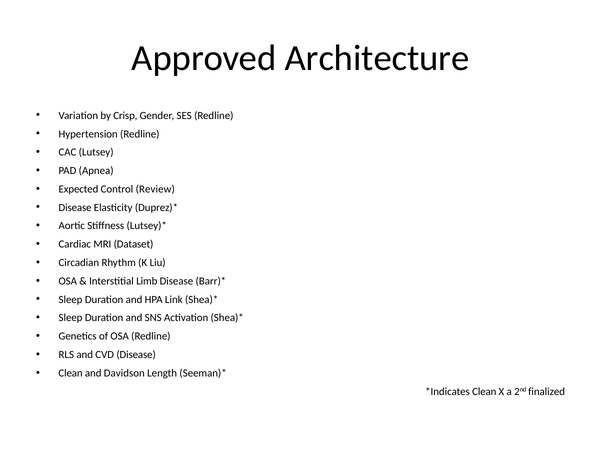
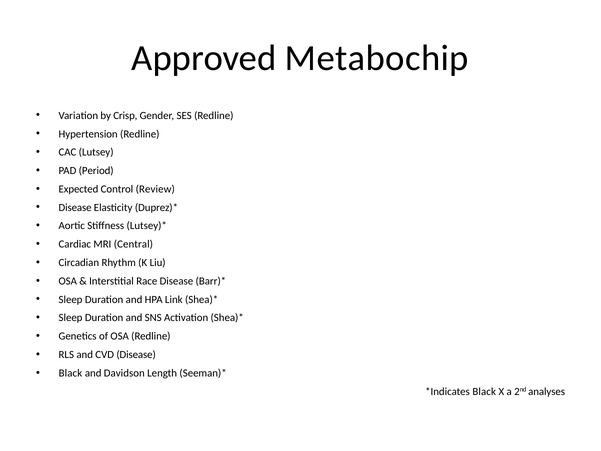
Architecture: Architecture -> Metabochip (377, 58)
Apnea: Apnea -> Period (96, 171)
Dataset: Dataset -> Central (133, 244)
Limb: Limb -> Race (147, 281)
Clean: Clean -> Black (70, 373)
Clean: Clean -> Black (484, 391)
finalized: finalized -> analyses (547, 391)
